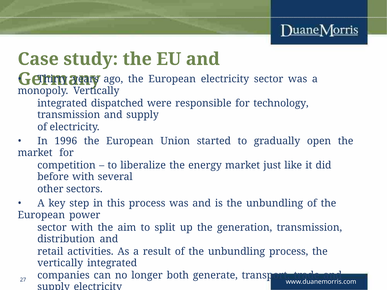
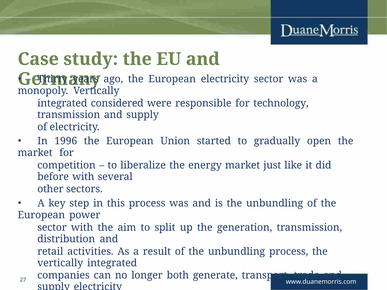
dispatched: dispatched -> considered (117, 103)
